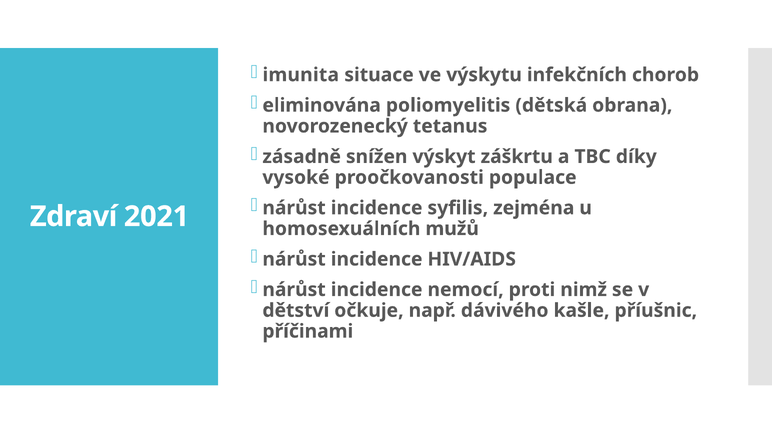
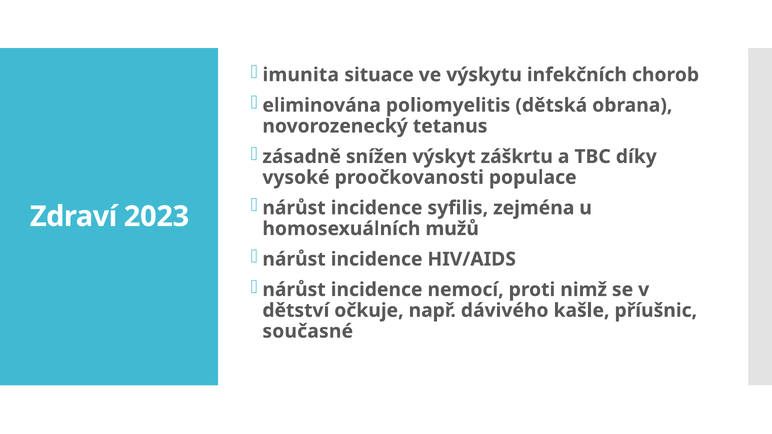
2021: 2021 -> 2023 (156, 217)
příčinami: příčinami -> současné (308, 331)
